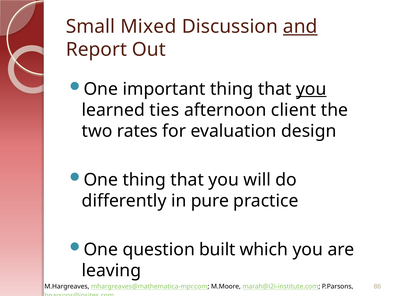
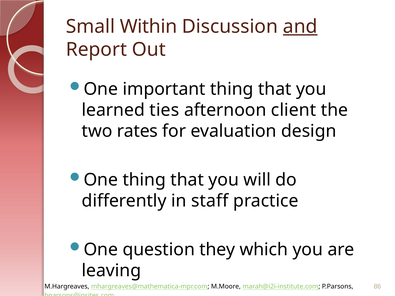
Mixed: Mixed -> Within (149, 27)
you underline: present -> none (311, 89)
pure: pure -> staff (210, 201)
built: built -> they (217, 250)
